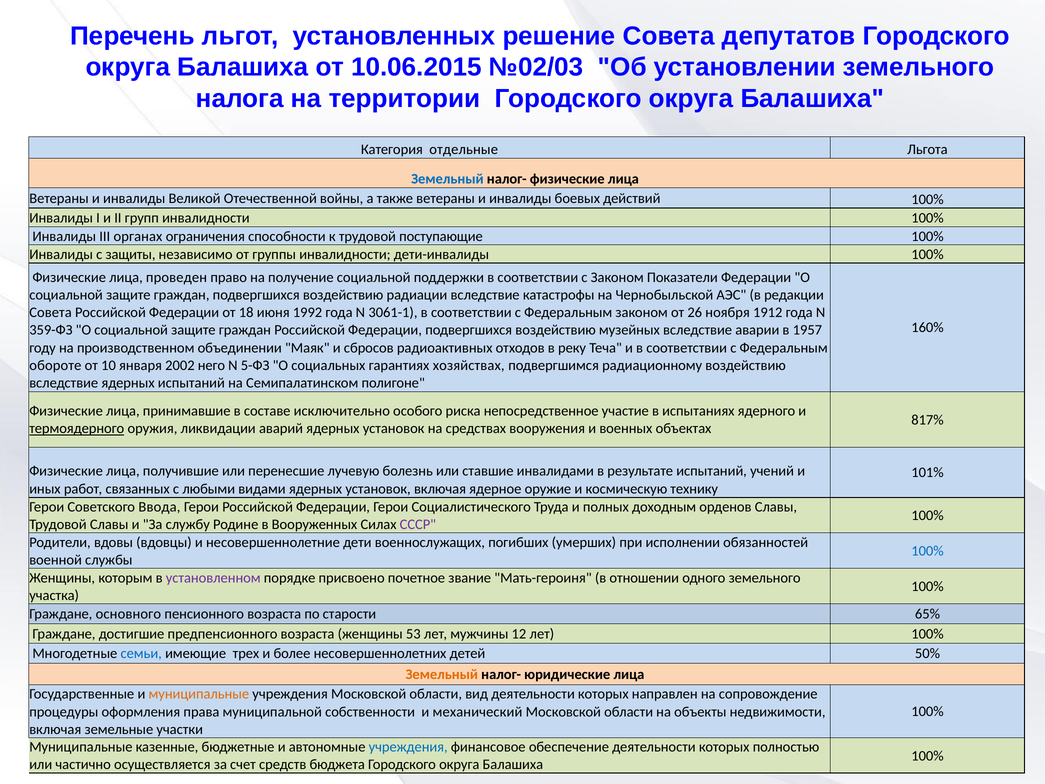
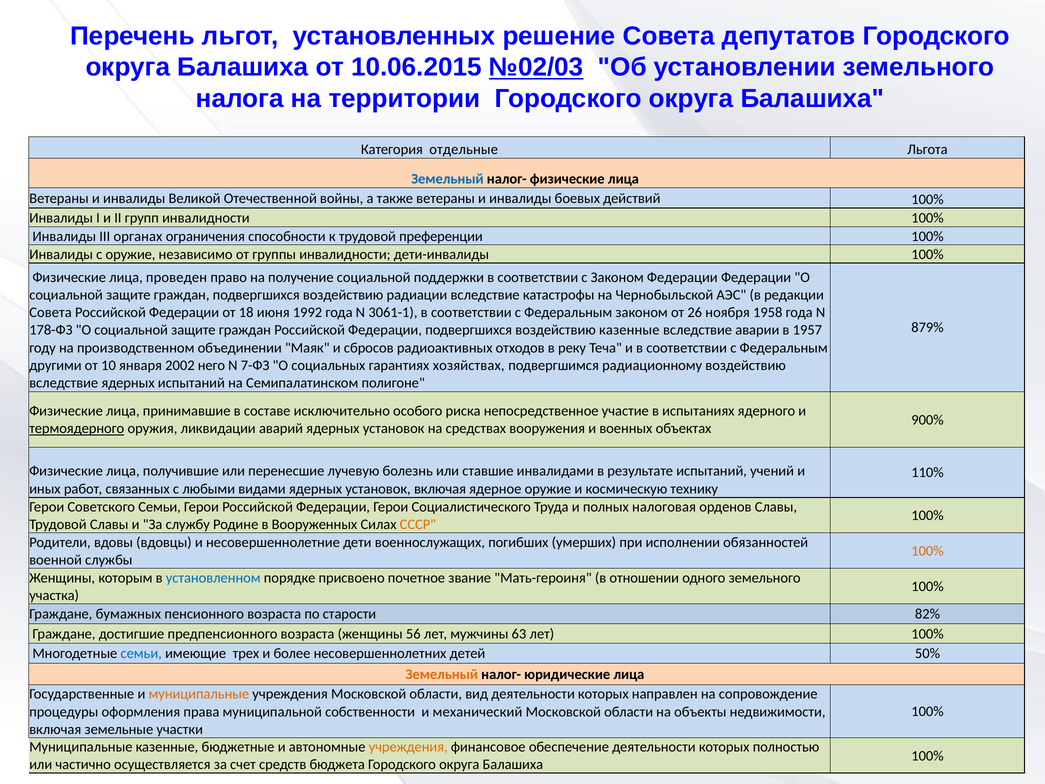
№02/03 underline: none -> present (536, 67)
поступающие: поступающие -> преференции (441, 236)
с защиты: защиты -> оружие (131, 254)
Законом Показатели: Показатели -> Федерации (682, 277)
1912: 1912 -> 1958 (768, 312)
160%: 160% -> 879% (928, 328)
359-ФЗ: 359-ФЗ -> 178-ФЗ (51, 330)
воздействию музейных: музейных -> казенные (629, 330)
обороте: обороте -> другими (55, 365)
5-ФЗ: 5-ФЗ -> 7-ФЗ (255, 365)
817%: 817% -> 900% (928, 420)
101%: 101% -> 110% (928, 473)
Советского Ввода: Ввода -> Семьи (160, 507)
доходным: доходным -> налоговая (664, 507)
СССР colour: purple -> orange (418, 524)
100% colour: blue -> orange (928, 551)
установленном colour: purple -> blue (213, 578)
основного: основного -> бумажных (128, 614)
65%: 65% -> 82% (928, 614)
53: 53 -> 56 (413, 634)
12: 12 -> 63 (519, 634)
учреждения colour: blue -> orange (408, 747)
